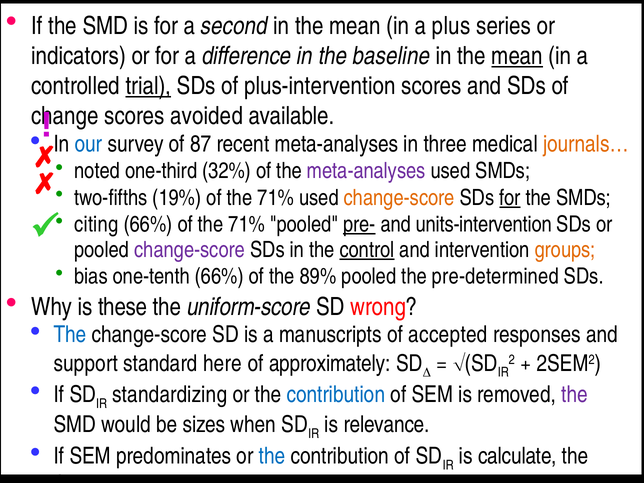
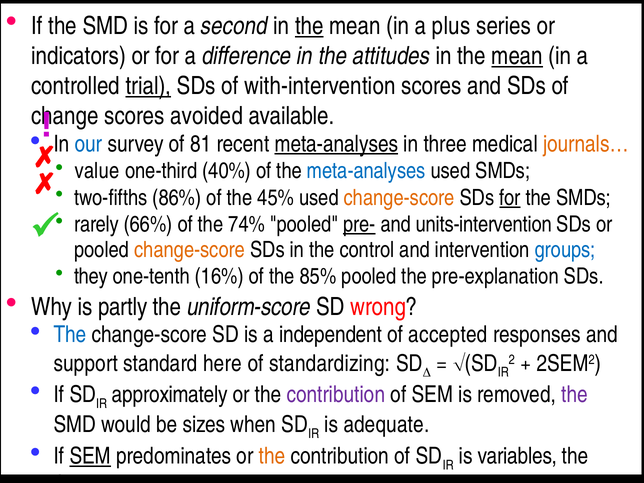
the underline: none -> present (309, 26)
baseline: baseline -> attitudes (391, 56)
plus-intervention: plus-intervention -> with-intervention (320, 86)
87: 87 -> 81 (201, 144)
meta-analyses underline: none -> present (336, 144)
noted: noted -> value (97, 171)
32%: 32% -> 40% (227, 171)
meta-analyses colour: purple -> blue (366, 171)
19%: 19% -> 86% (177, 198)
71%: 71% -> 45% (276, 198)
citing: citing -> rarely (97, 224)
66% of the 71%: 71% -> 74% (247, 224)
change-score colour: purple -> orange (190, 250)
control underline: present -> none (367, 250)
groups colour: orange -> blue (565, 250)
bias: bias -> they (91, 276)
one-tenth 66%: 66% -> 16% (219, 276)
89%: 89% -> 85% (318, 276)
pre-determined: pre-determined -> pre-explanation (495, 276)
these: these -> partly (123, 307)
manuscripts: manuscripts -> independent (331, 335)
approximately: approximately -> standardizing (330, 363)
standardizing: standardizing -> approximately (170, 395)
contribution colour: blue -> purple (336, 395)
relevance: relevance -> adequate (386, 425)
SEM underline: none -> present (90, 456)
the colour: blue -> orange (272, 456)
calculate: calculate -> variables (517, 456)
